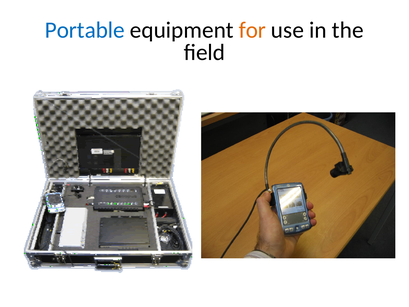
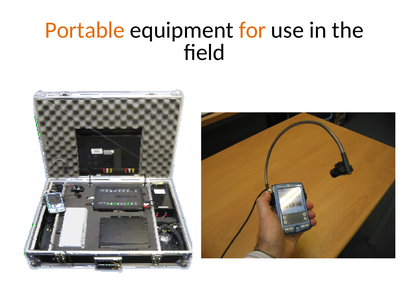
Portable colour: blue -> orange (85, 30)
